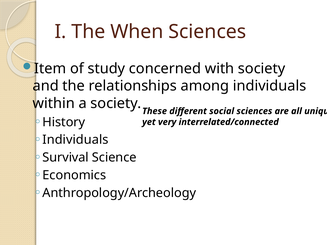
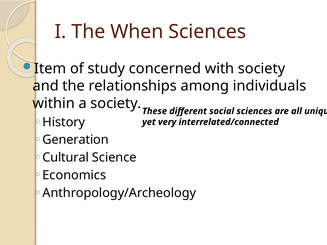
Individuals: Individuals -> Generation (76, 140)
Survival: Survival -> Cultural (66, 158)
